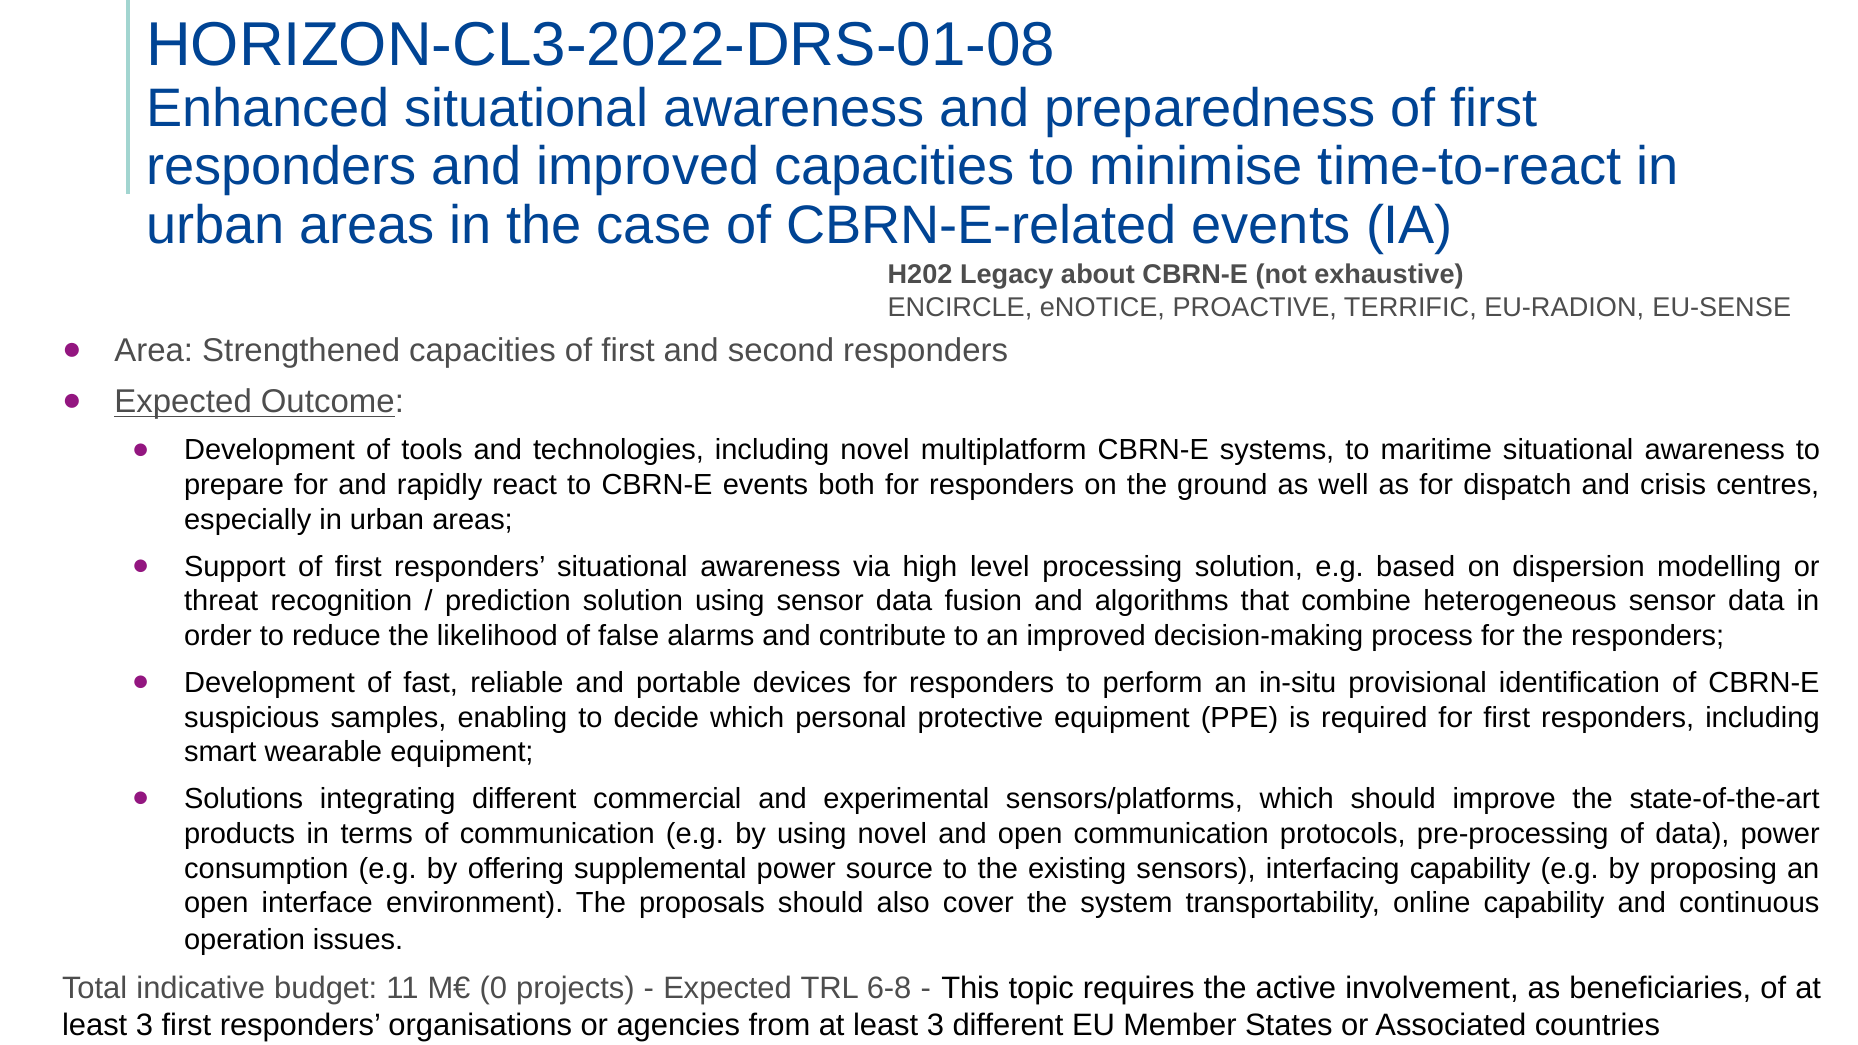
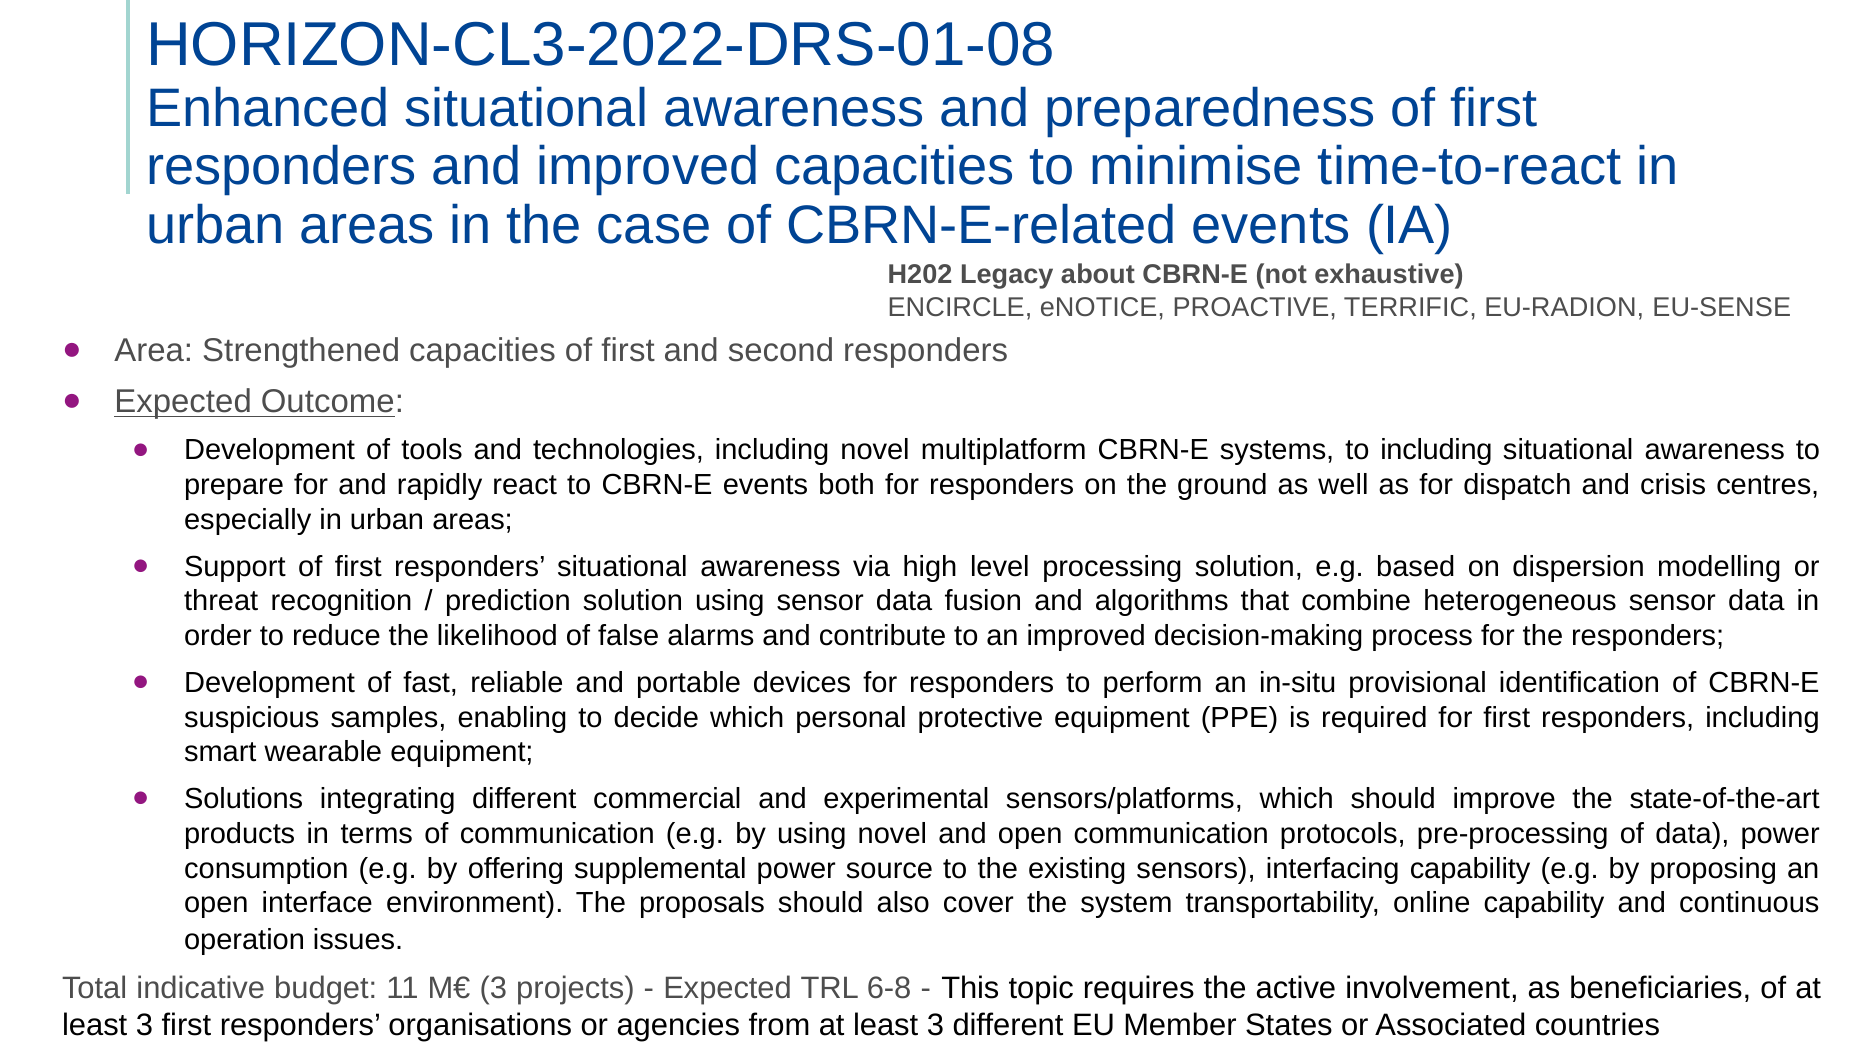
to maritime: maritime -> including (1436, 450)
M€ 0: 0 -> 3 (493, 988)
